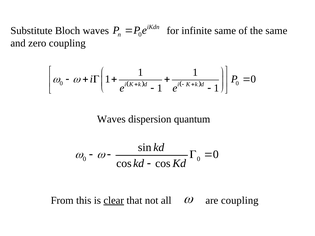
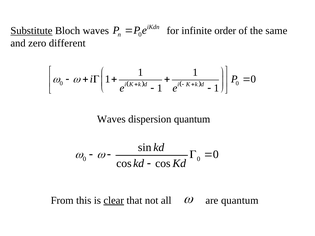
Substitute underline: none -> present (31, 31)
infinite same: same -> order (225, 31)
zero coupling: coupling -> different (67, 43)
are coupling: coupling -> quantum (240, 201)
